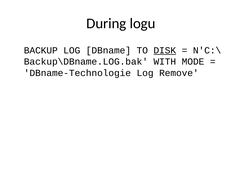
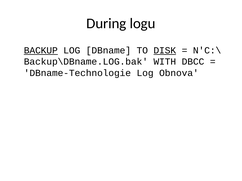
BACKUP underline: none -> present (41, 51)
MODE: MODE -> DBCC (193, 62)
Remove: Remove -> Obnova (179, 73)
